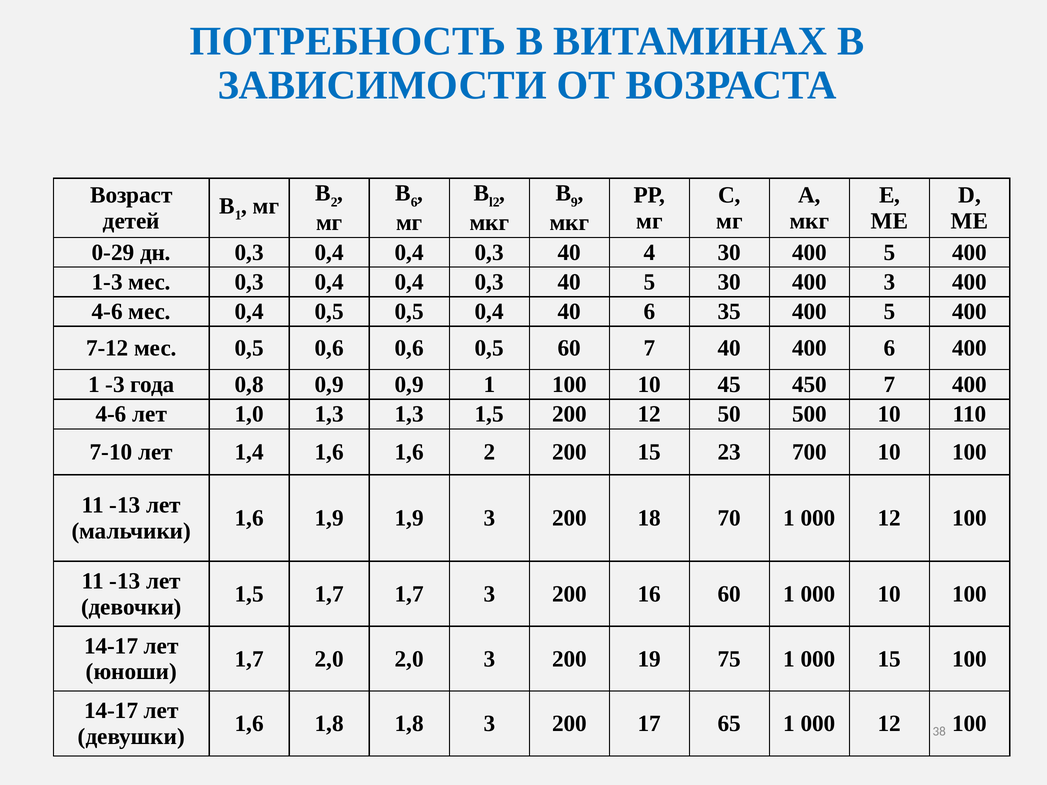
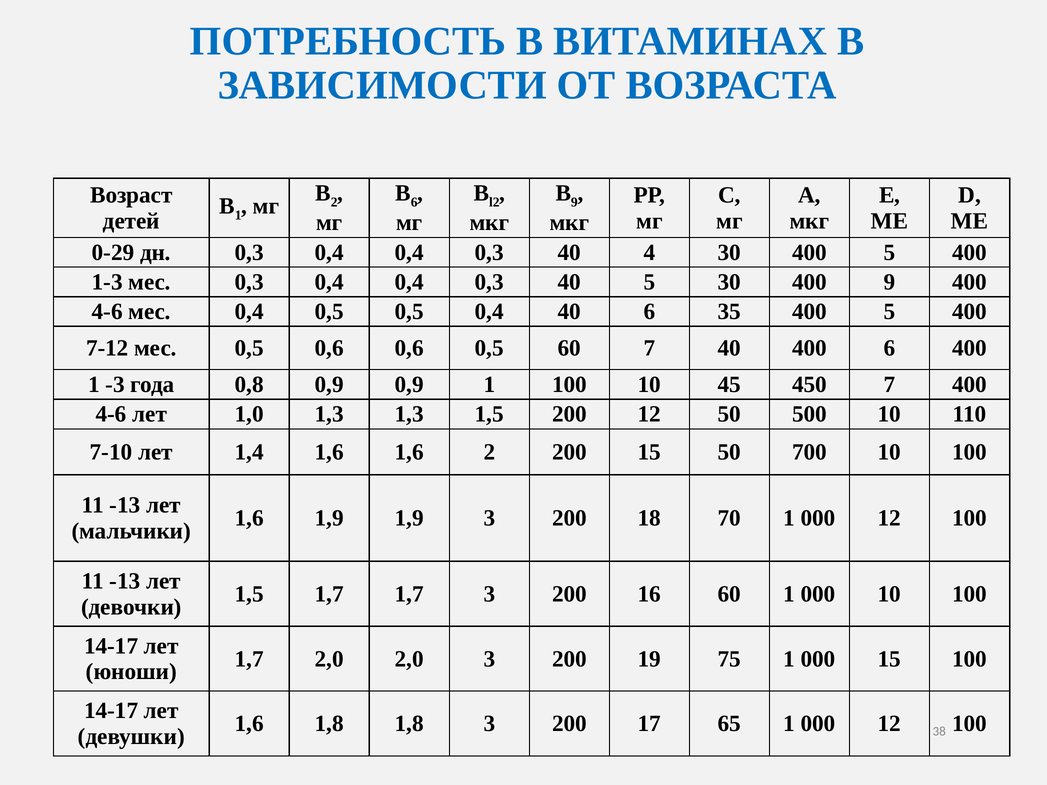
400 3: 3 -> 9 (890, 282)
15 23: 23 -> 50 (729, 452)
